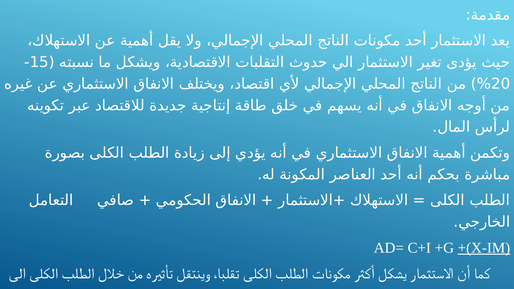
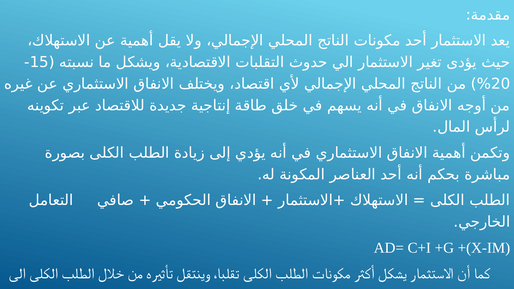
+(X-IM underline: present -> none (484, 248)
